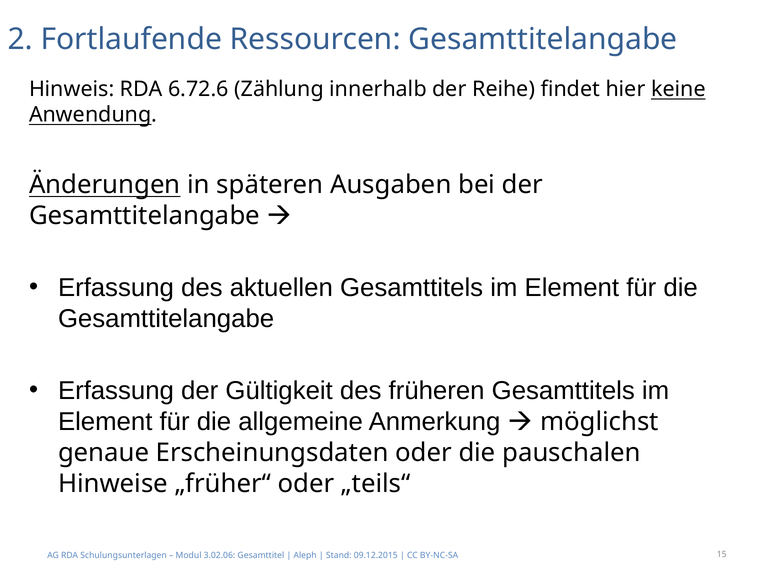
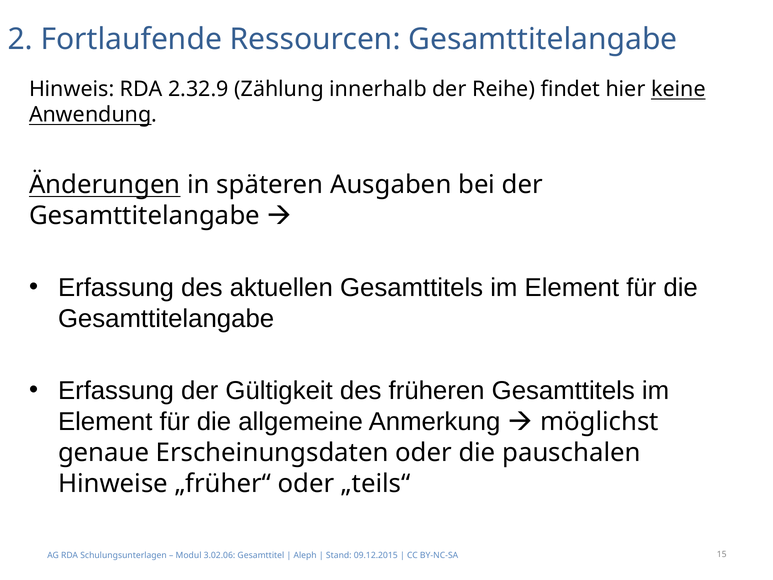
6.72.6: 6.72.6 -> 2.32.9 (198, 89)
